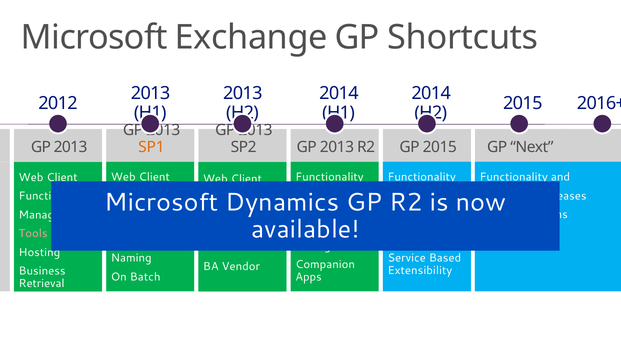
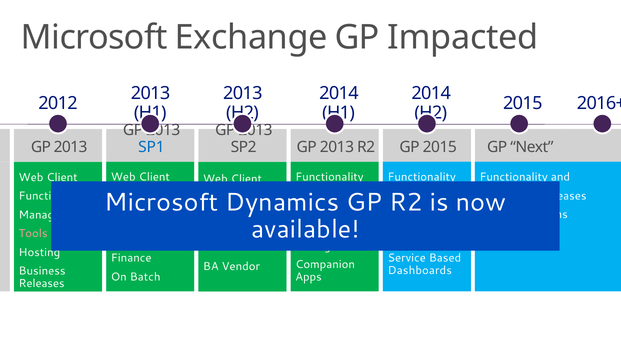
Shortcuts: Shortcuts -> Impacted (463, 38)
SP1 colour: orange -> blue (151, 147)
Naming: Naming -> Finance (131, 258)
Extensibility: Extensibility -> Dashboards (420, 271)
Retrieval: Retrieval -> Releases (42, 284)
